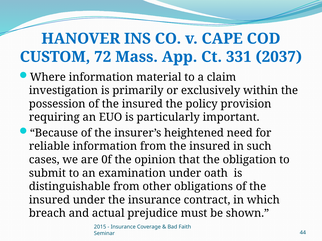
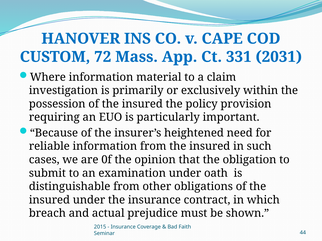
2037: 2037 -> 2031 (279, 57)
